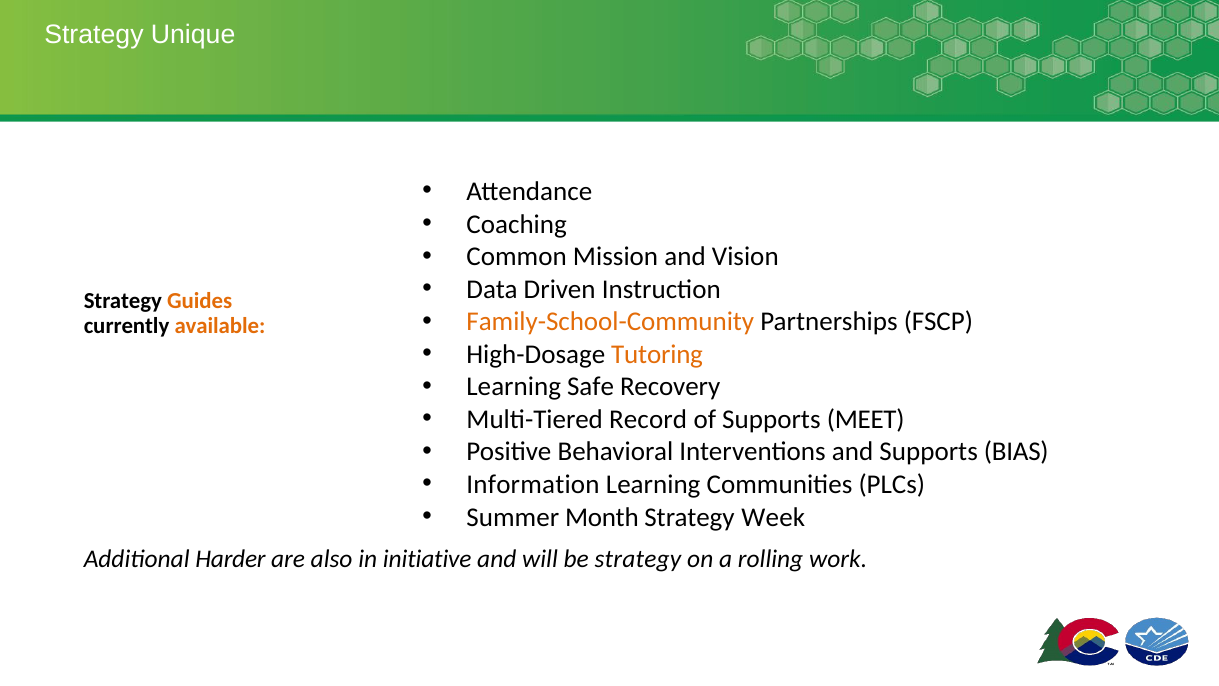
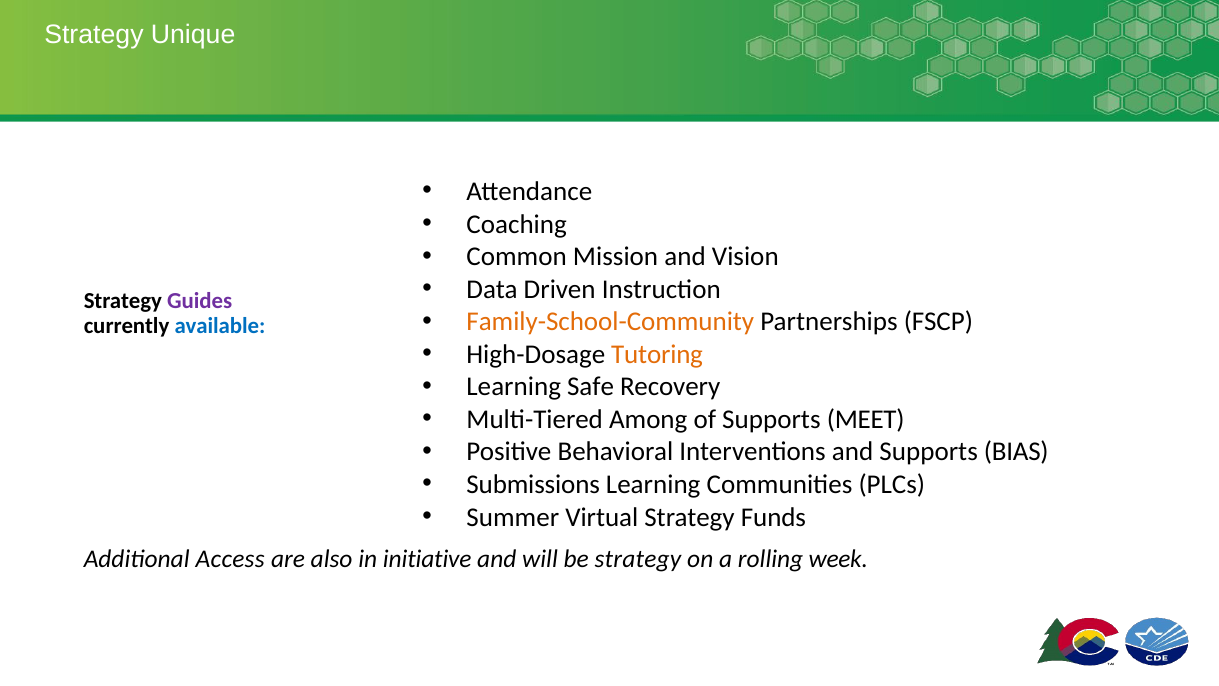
Guides colour: orange -> purple (200, 301)
available colour: orange -> blue (220, 326)
Record: Record -> Among (648, 419)
Information: Information -> Submissions (533, 484)
Month: Month -> Virtual (602, 517)
Week: Week -> Funds (773, 517)
Harder: Harder -> Access (230, 559)
work: work -> week (838, 559)
